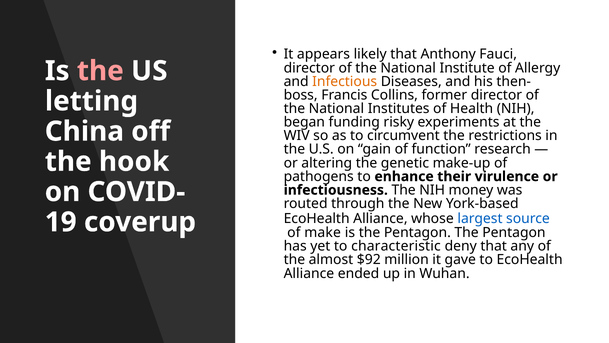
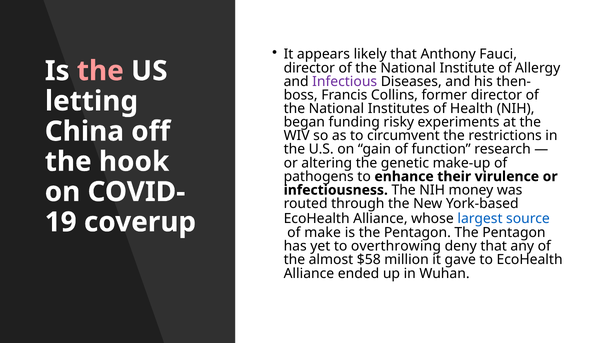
Infectious colour: orange -> purple (345, 81)
characteristic: characteristic -> overthrowing (396, 246)
$92: $92 -> $58 (369, 259)
